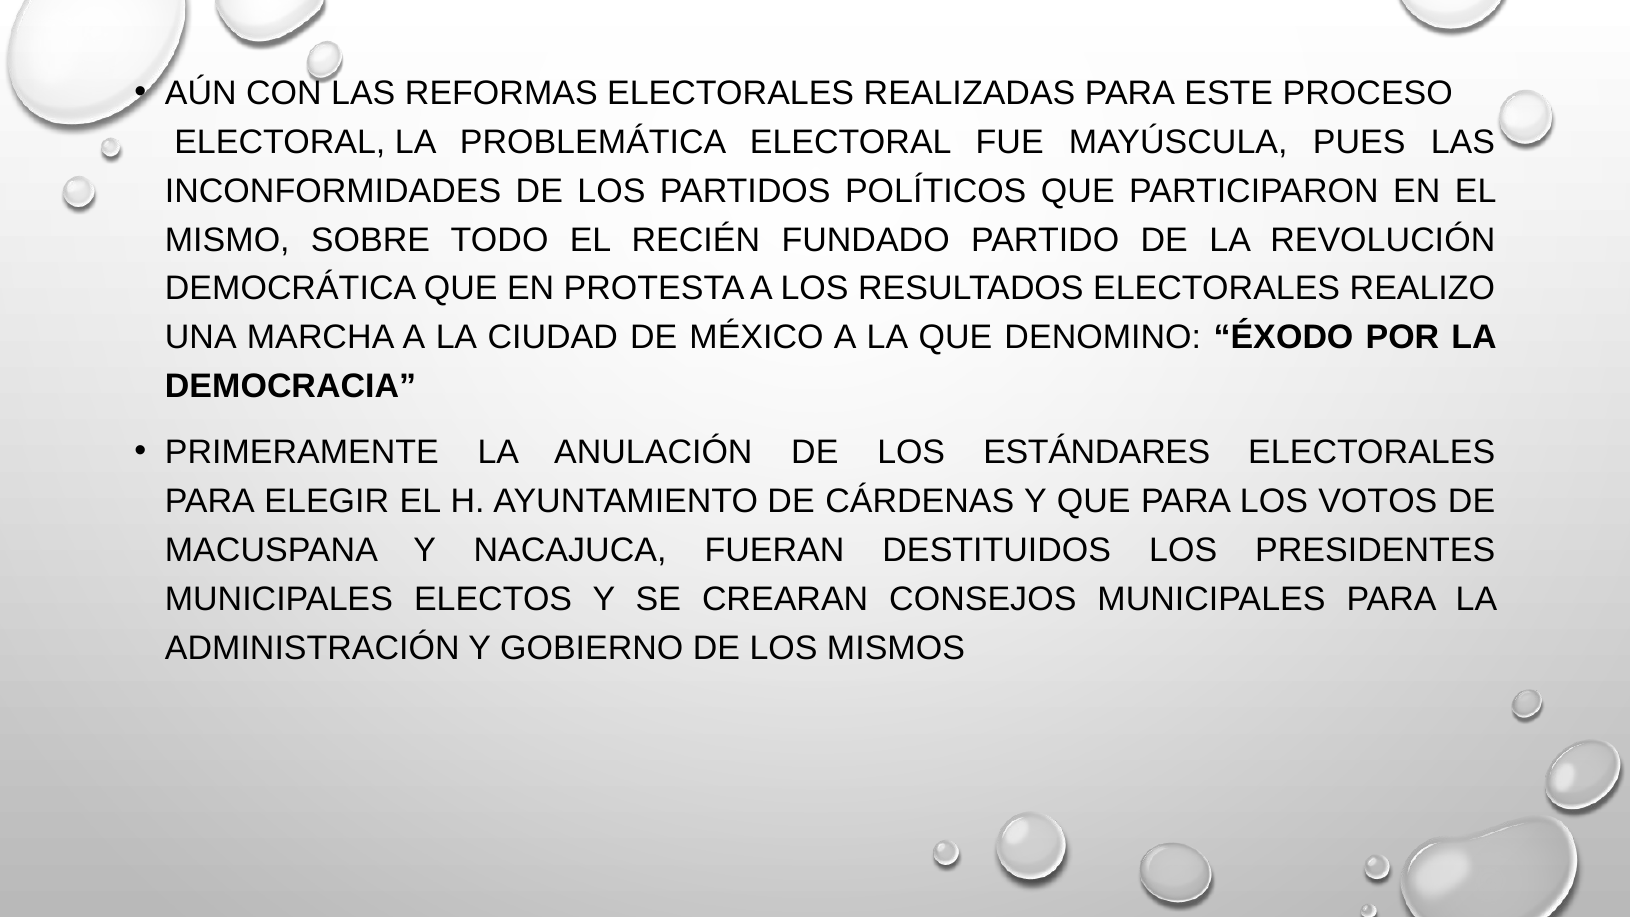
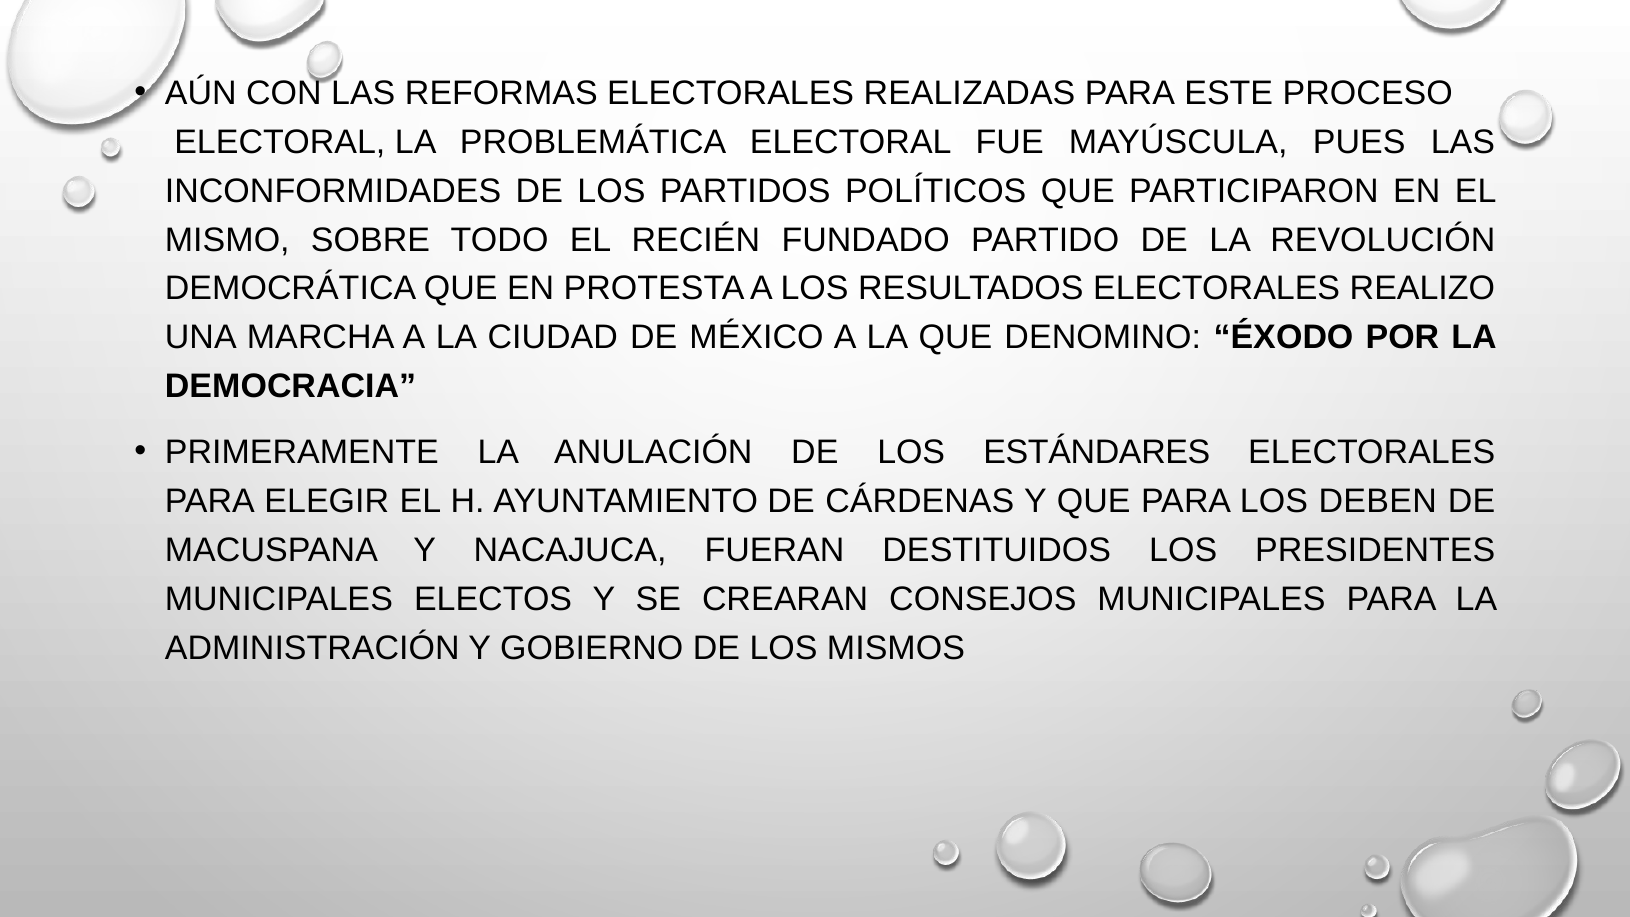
VOTOS: VOTOS -> DEBEN (1378, 502)
